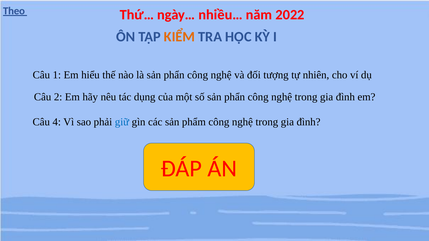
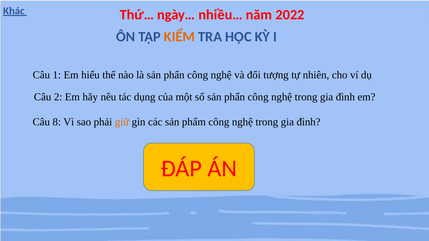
Theo: Theo -> Khác (14, 11)
4: 4 -> 8 (57, 122)
giữ colour: blue -> orange (122, 122)
